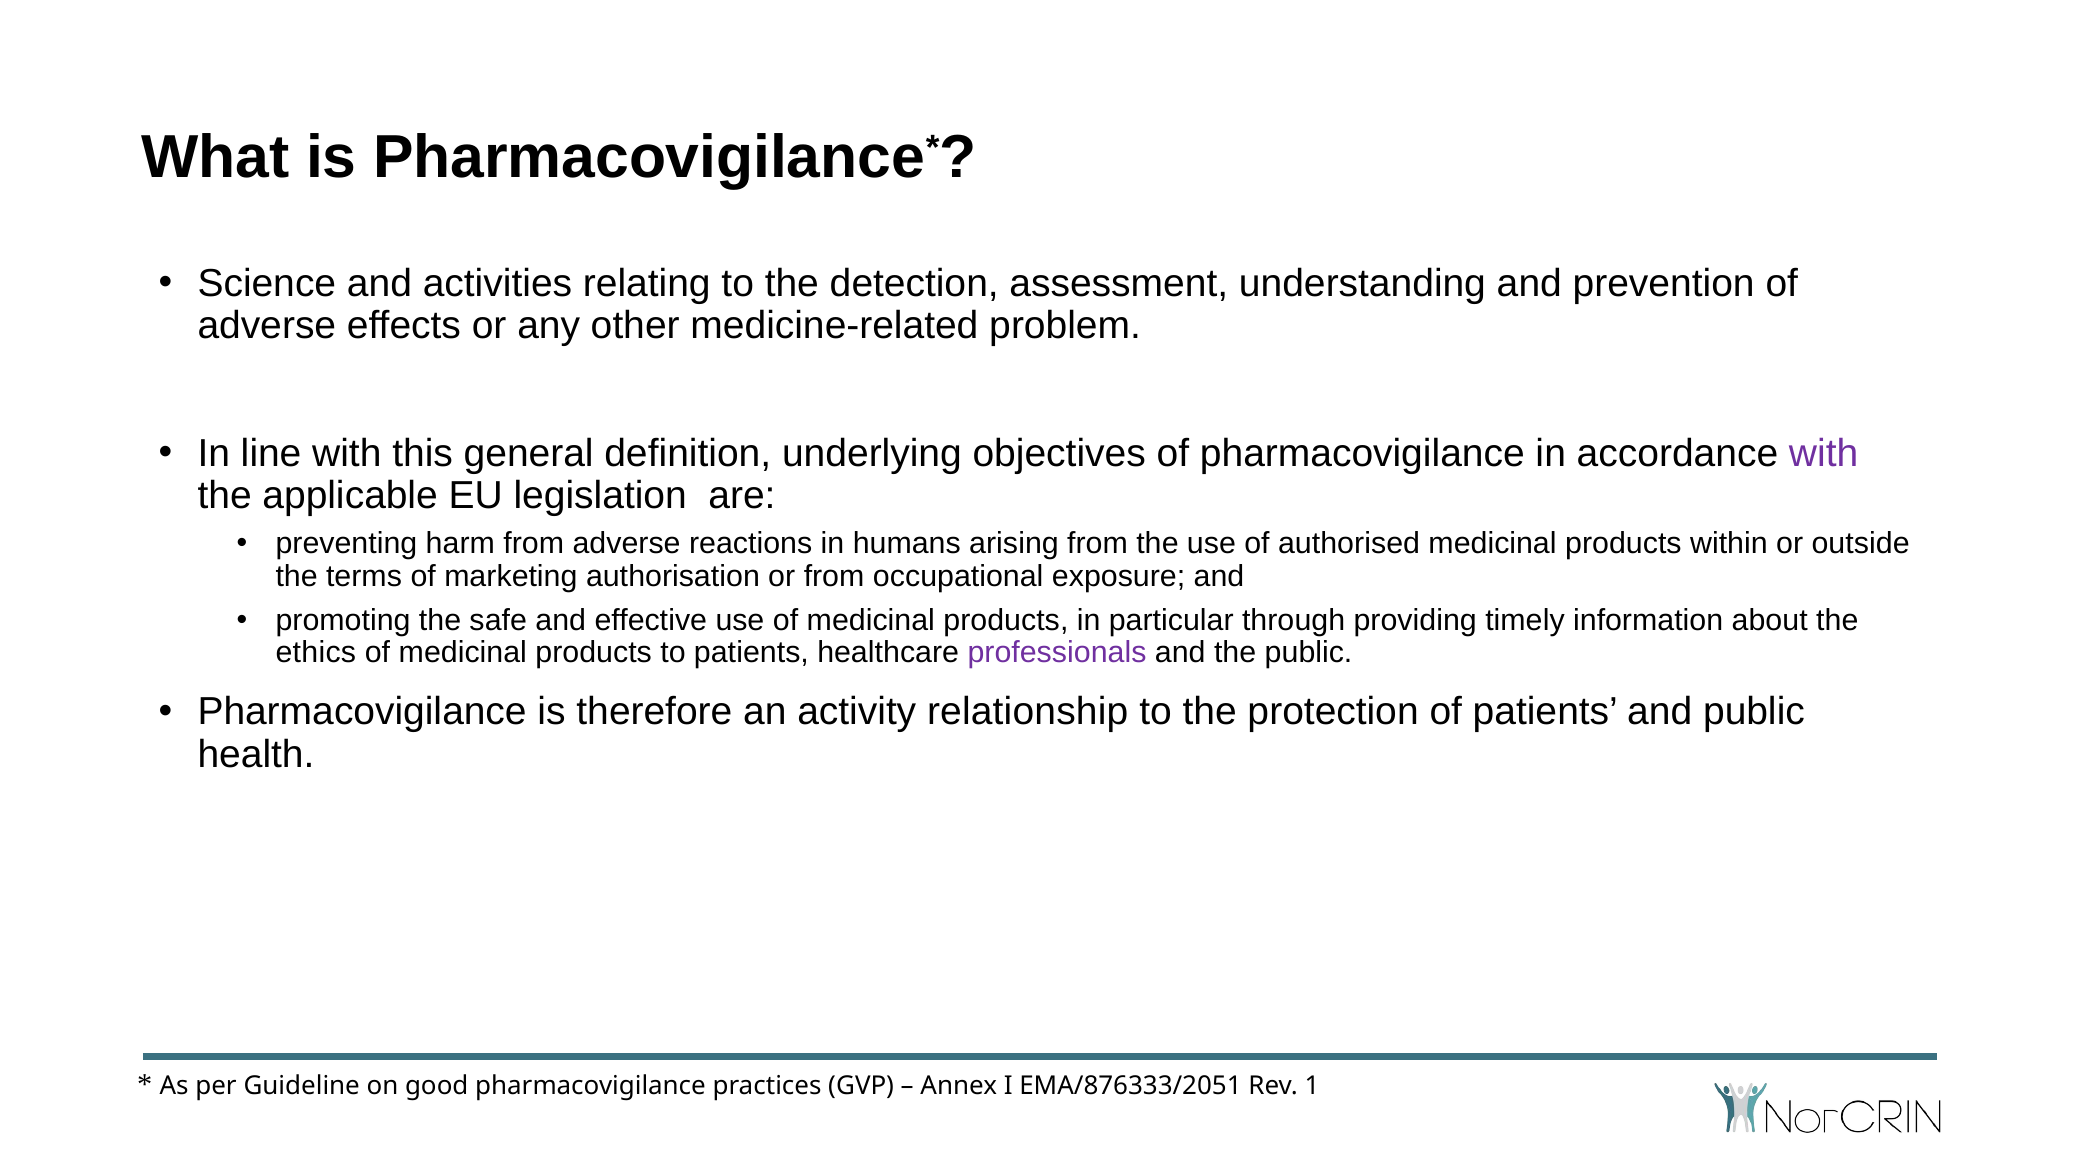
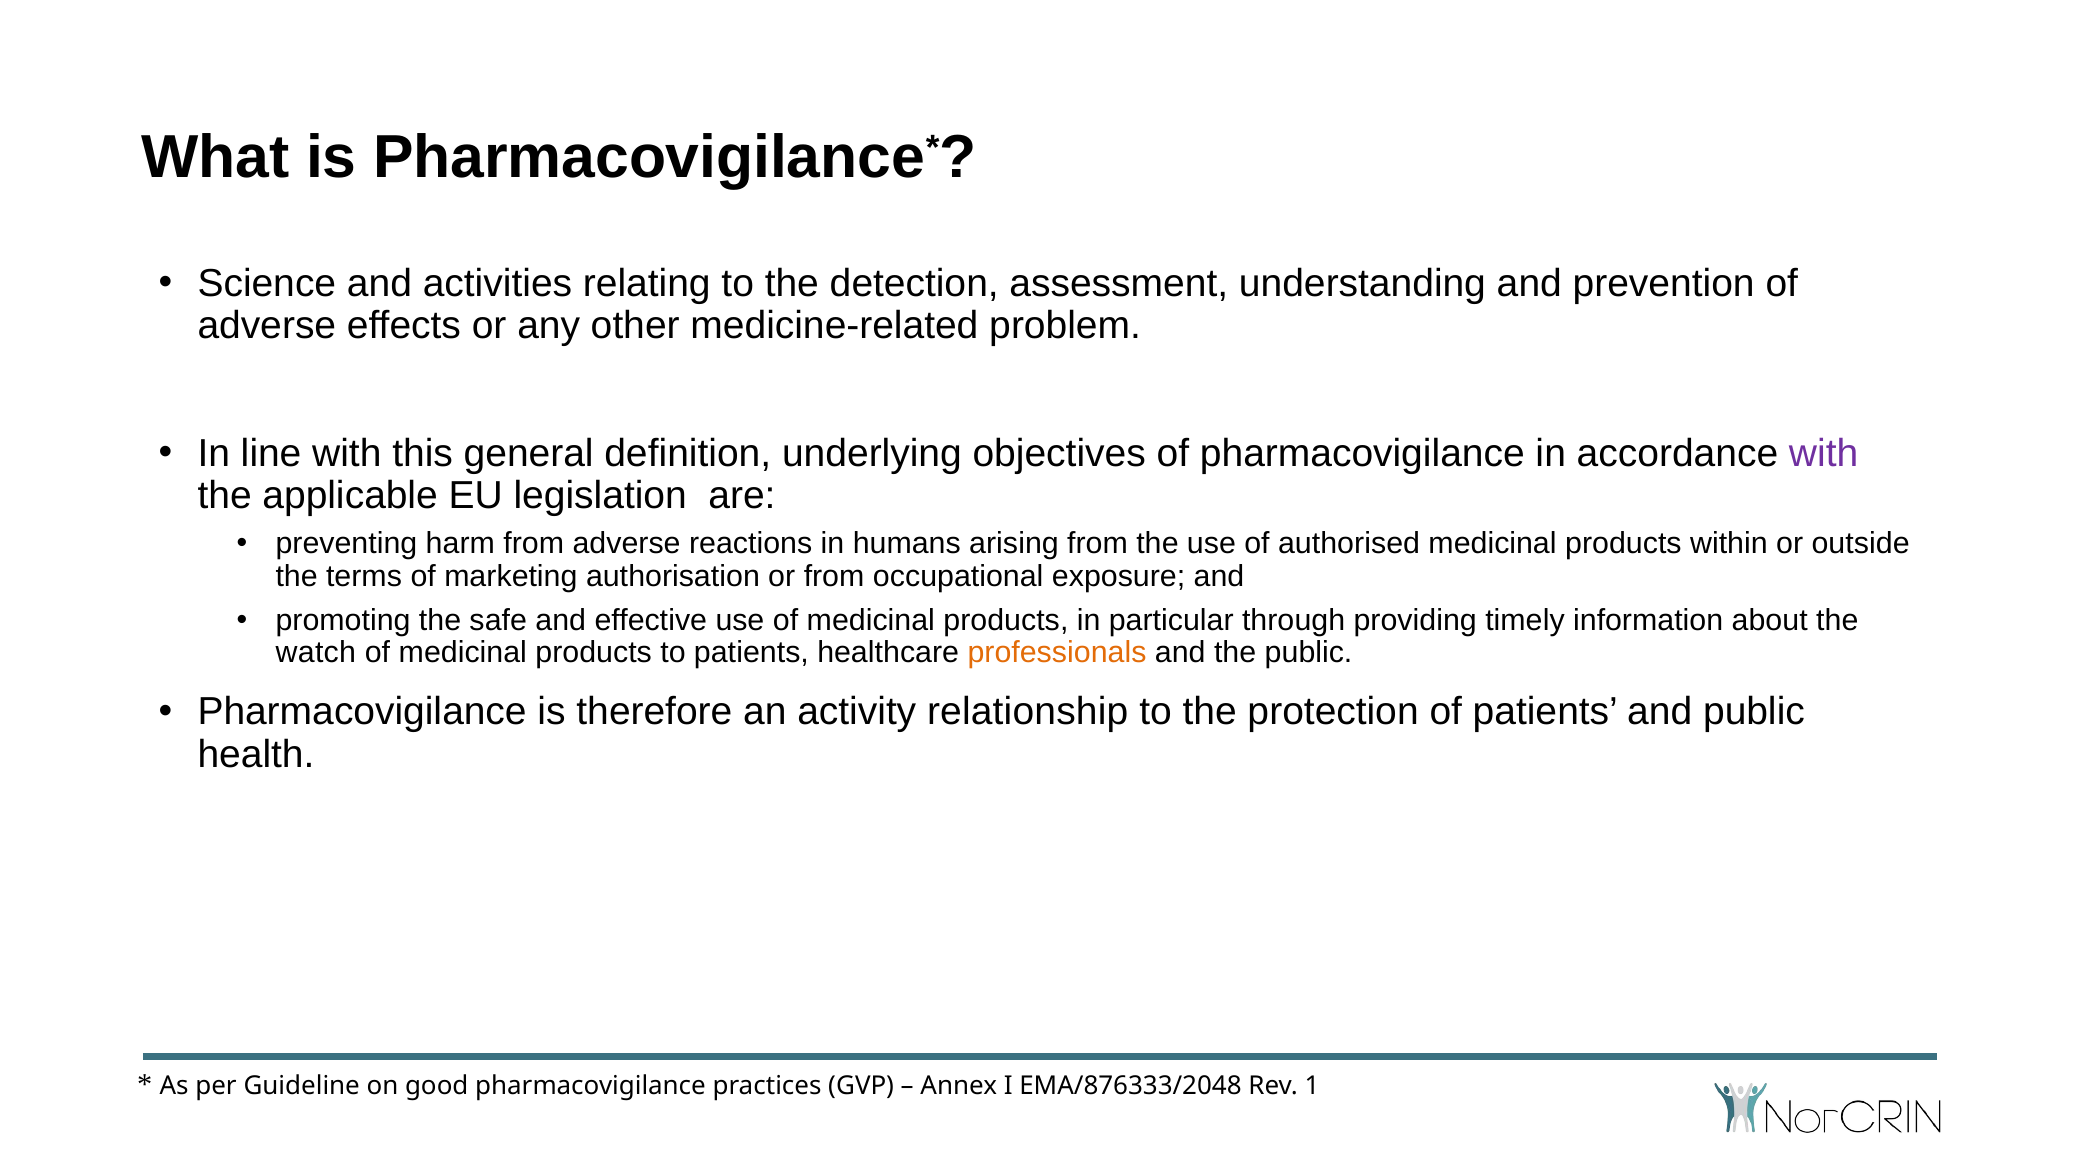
ethics: ethics -> watch (316, 653)
professionals colour: purple -> orange (1057, 653)
EMA/876333/2051: EMA/876333/2051 -> EMA/876333/2048 (1130, 1086)
